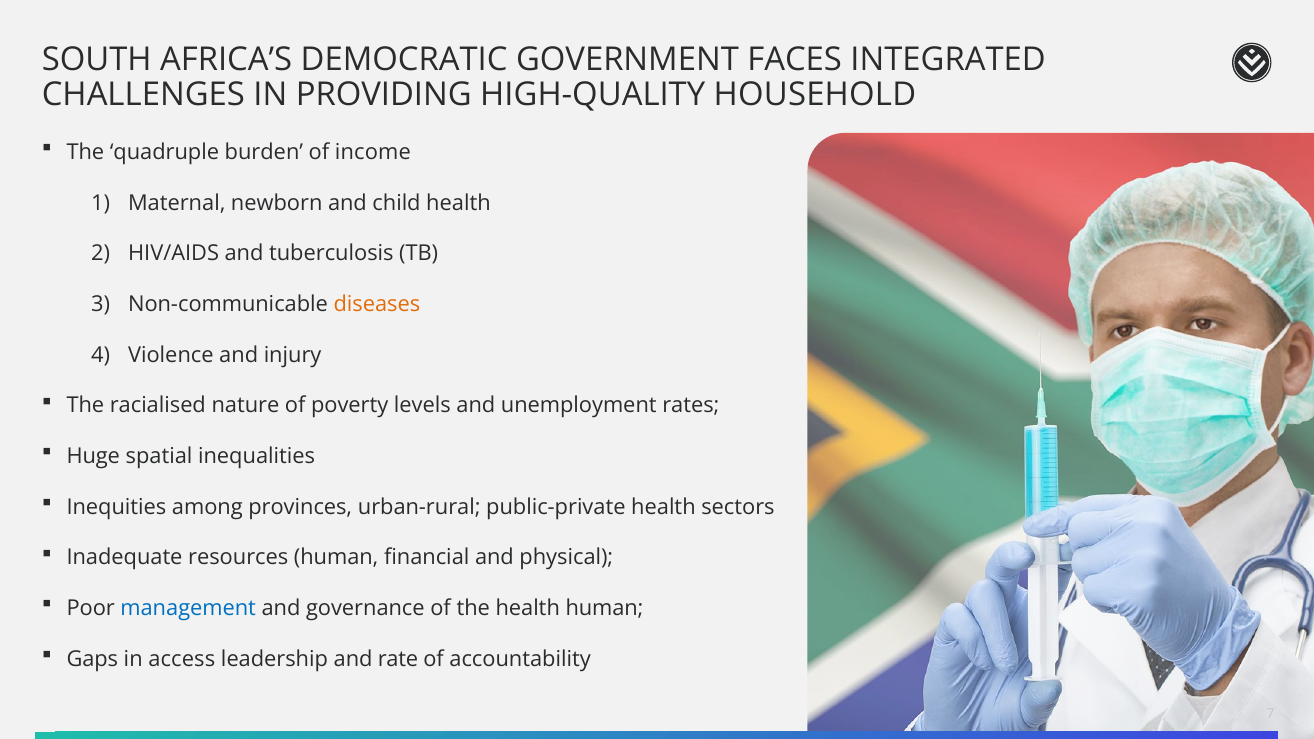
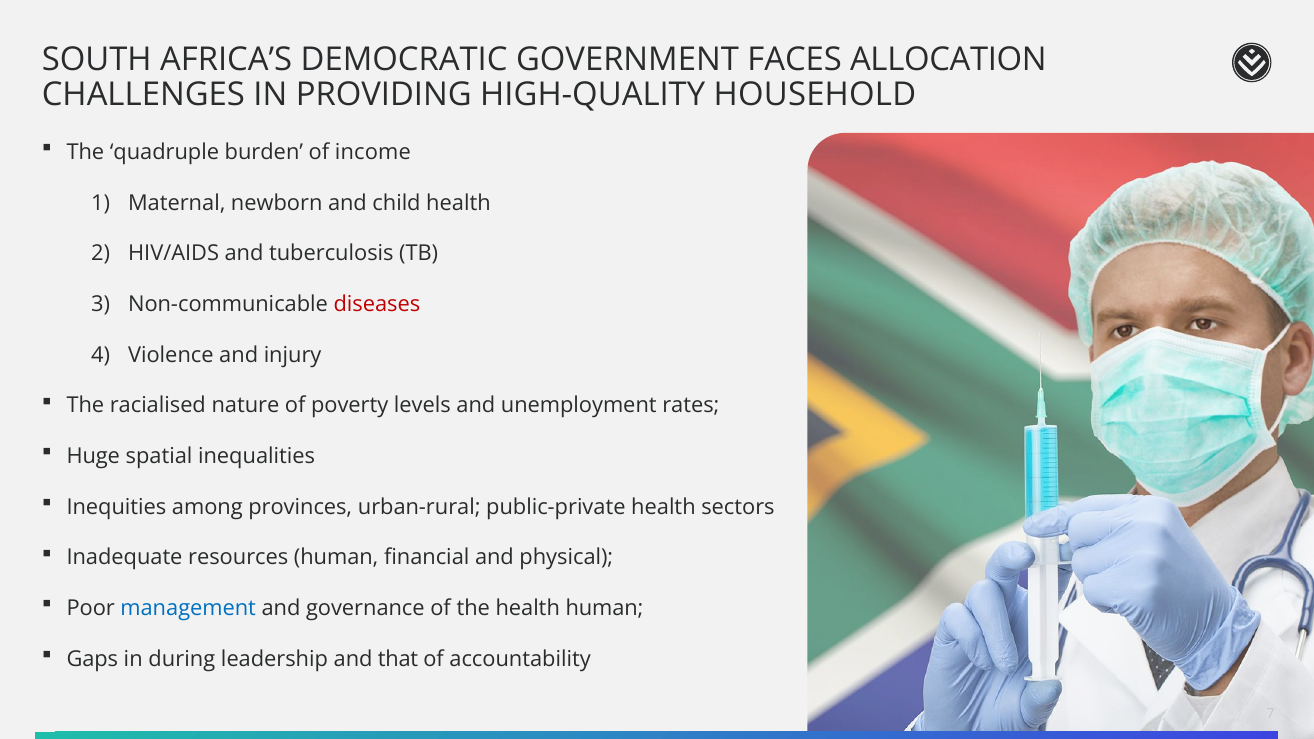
INTEGRATED: INTEGRATED -> ALLOCATION (948, 59)
diseases colour: orange -> red (377, 304)
access: access -> during (182, 659)
rate: rate -> that (398, 659)
